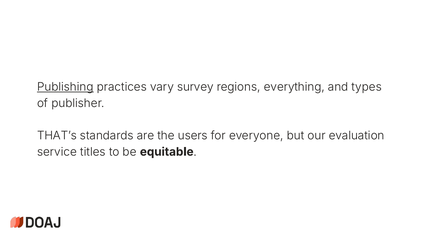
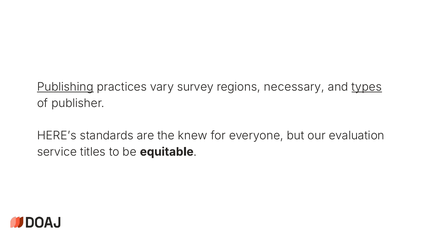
everything: everything -> necessary (294, 87)
types underline: none -> present (367, 87)
THAT’s: THAT’s -> HERE’s (57, 135)
users: users -> knew (193, 135)
